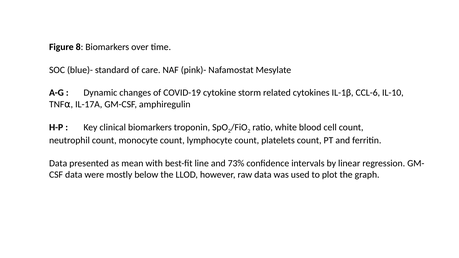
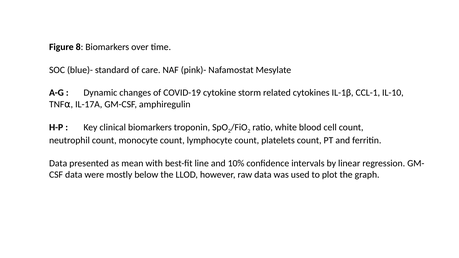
CCL-6: CCL-6 -> CCL-1 (368, 93)
73%: 73% -> 10% (236, 163)
